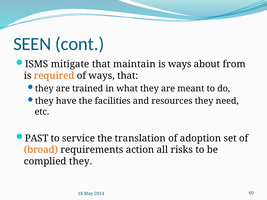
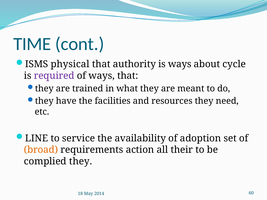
SEEN: SEEN -> TIME (32, 44)
mitigate: mitigate -> physical (70, 64)
maintain: maintain -> authority (134, 64)
from: from -> cycle (234, 64)
required colour: orange -> purple (54, 76)
PAST: PAST -> LINE (37, 138)
translation: translation -> availability (140, 138)
risks: risks -> their (182, 150)
